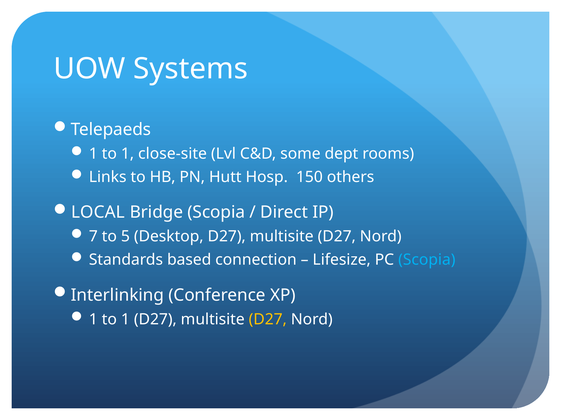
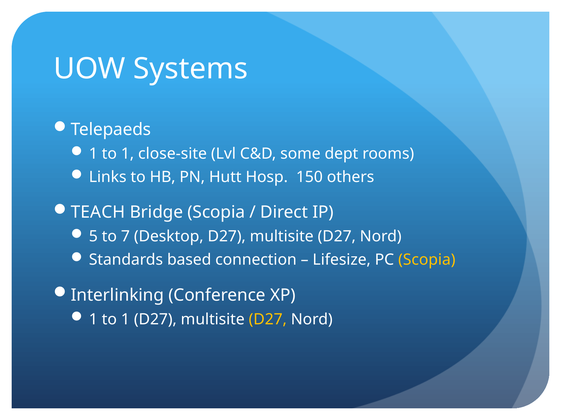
LOCAL: LOCAL -> TEACH (98, 213)
7: 7 -> 5 (93, 237)
5: 5 -> 7 (125, 237)
Scopia colour: light blue -> yellow (427, 260)
